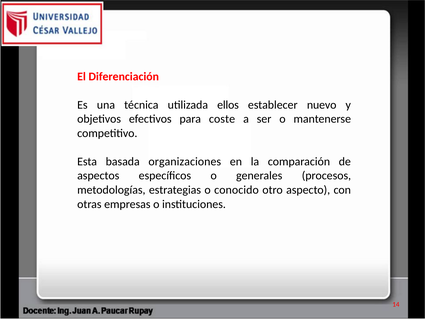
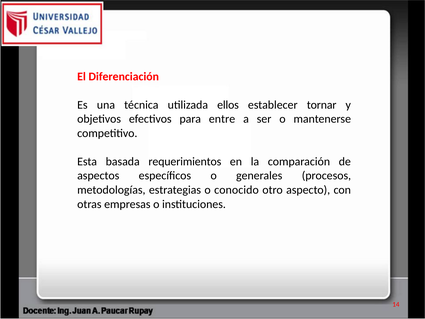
nuevo: nuevo -> tornar (322, 105)
coste: coste -> entre (222, 119)
organizaciones: organizaciones -> requerimientos (185, 161)
